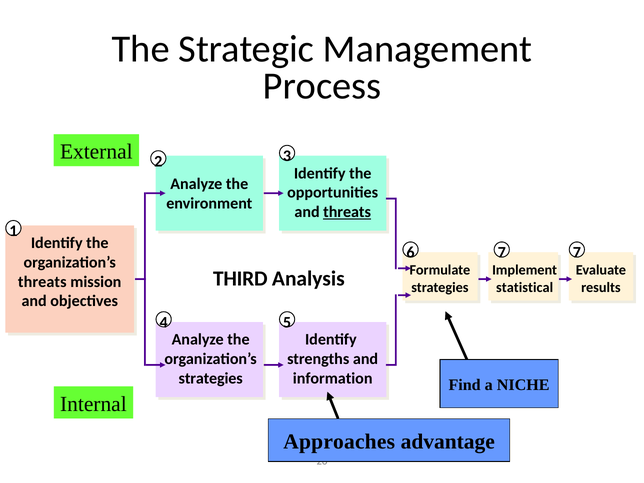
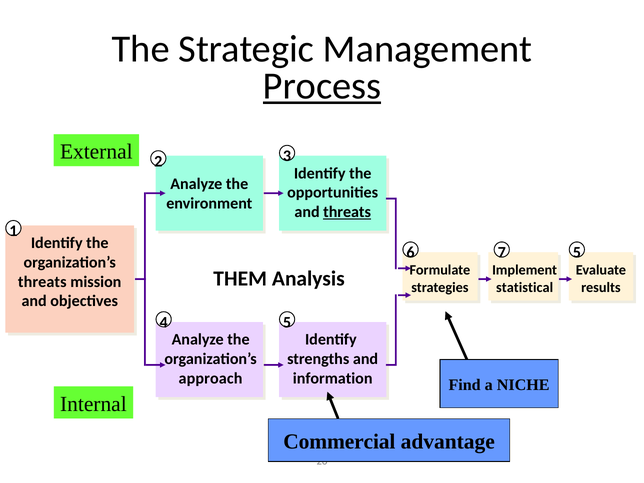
Process underline: none -> present (322, 86)
7 7: 7 -> 5 (577, 252)
THIRD: THIRD -> THEM (240, 279)
strategies: strategies -> approach (211, 378)
Approaches: Approaches -> Commercial (339, 442)
